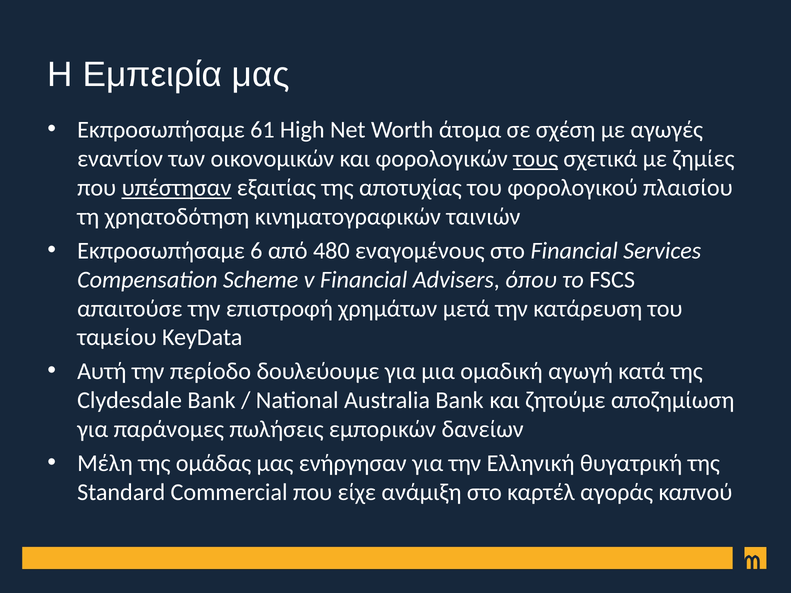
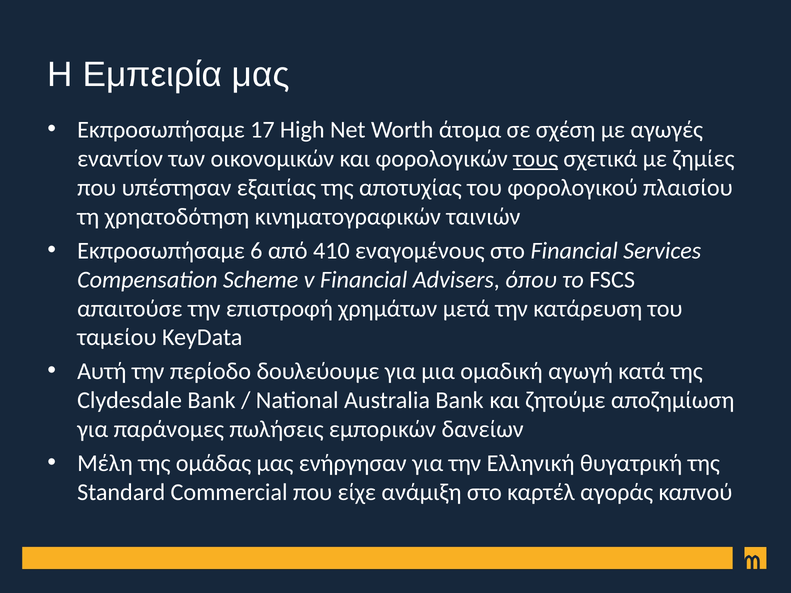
61: 61 -> 17 (262, 130)
υπέστησαν underline: present -> none (177, 188)
480: 480 -> 410 (331, 251)
